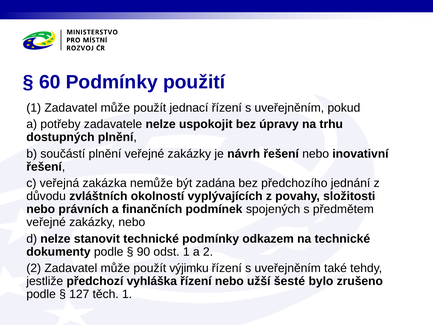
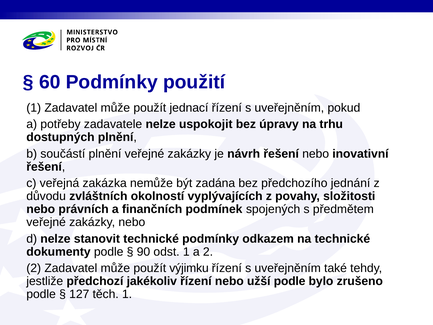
vyhláška: vyhláška -> jakékoliv (152, 281)
užší šesté: šesté -> podle (290, 281)
